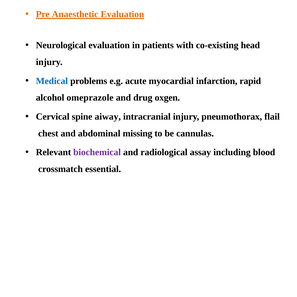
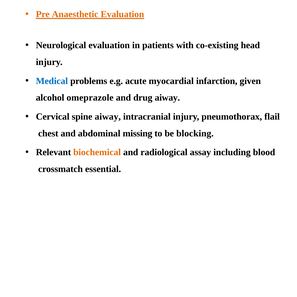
rapid: rapid -> given (250, 81)
drug oxgen: oxgen -> aiway (167, 98)
cannulas: cannulas -> blocking (195, 133)
biochemical colour: purple -> orange (97, 152)
